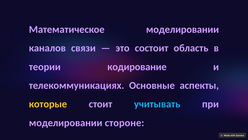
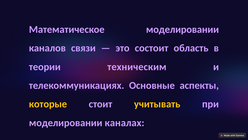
кодирование: кодирование -> техническим (137, 67)
учитывать colour: light blue -> yellow (157, 104)
стороне: стороне -> каналах (125, 122)
